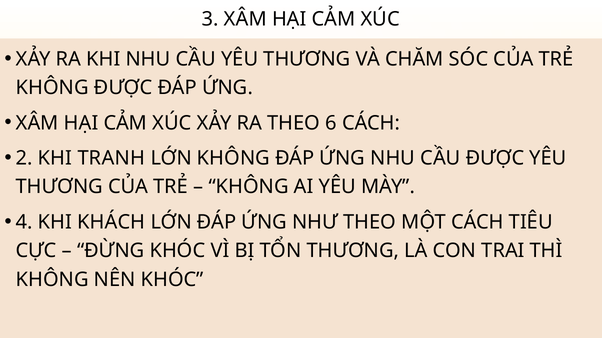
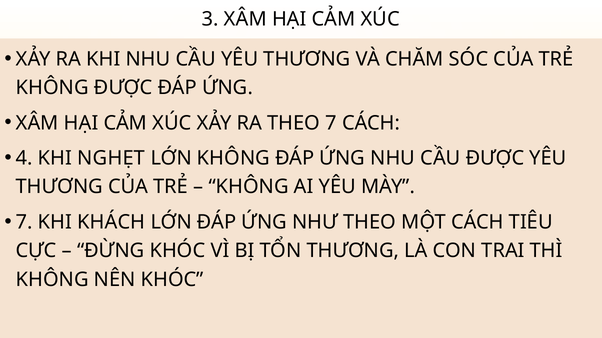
THEO 6: 6 -> 7 (331, 123)
2: 2 -> 4 (24, 158)
TRANH: TRANH -> NGHẸT (111, 158)
4: 4 -> 7 (24, 222)
